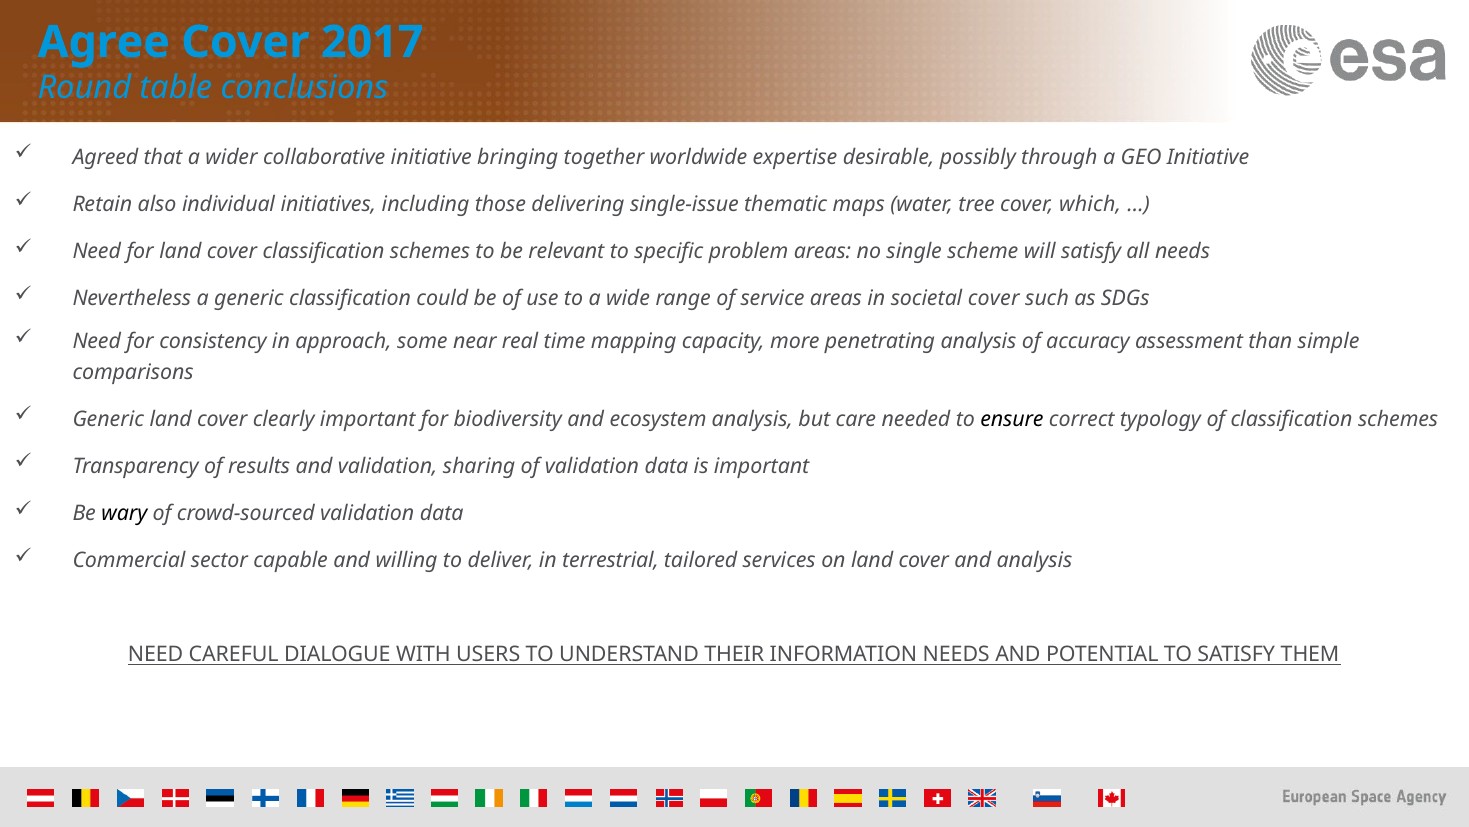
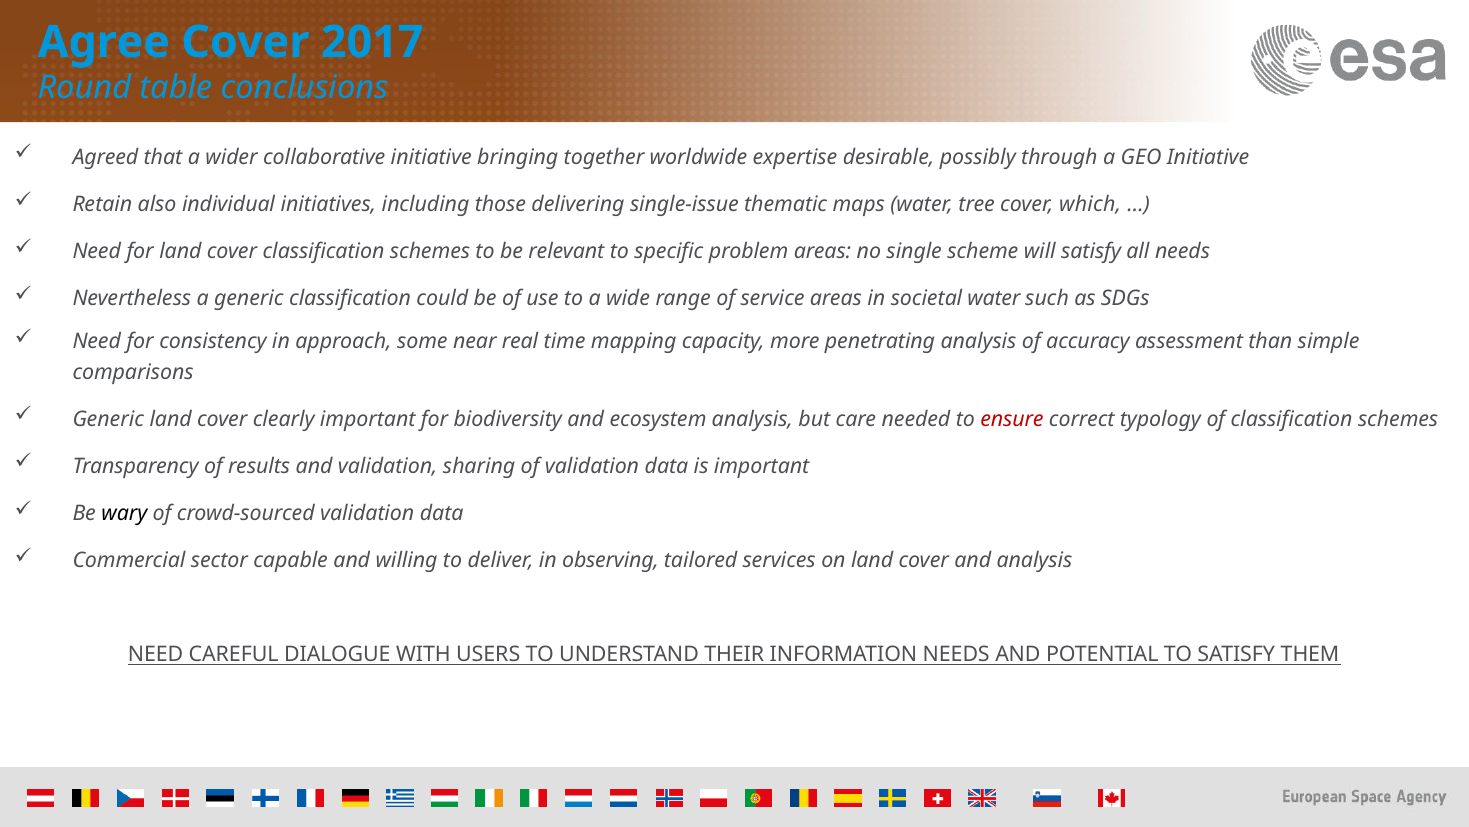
societal cover: cover -> water (994, 299)
ensure colour: black -> red (1012, 419)
terrestrial: terrestrial -> observing (611, 560)
